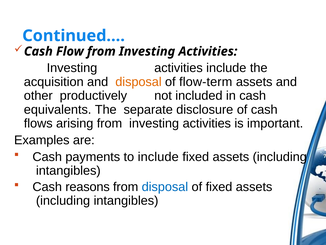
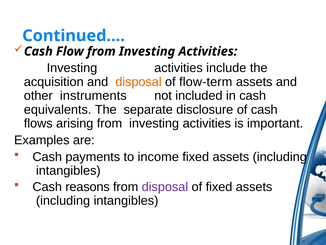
productively: productively -> instruments (93, 96)
to include: include -> income (158, 157)
disposal colour: blue -> purple (165, 187)
